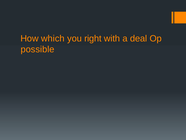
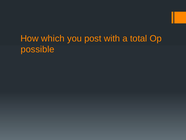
right: right -> post (93, 38)
deal: deal -> total (139, 38)
